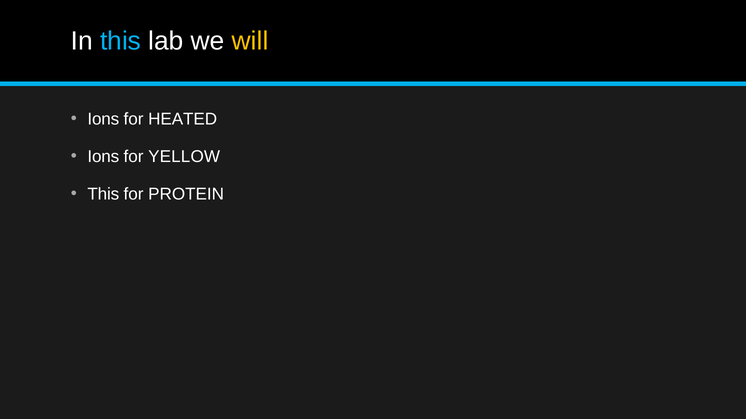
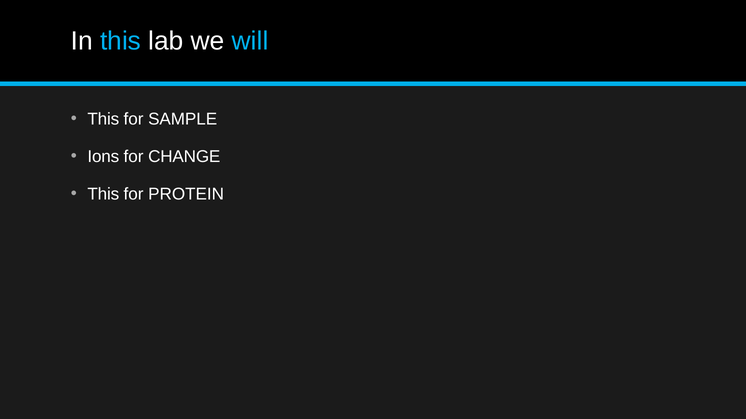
will colour: yellow -> light blue (250, 41)
Ions: Ions -> This (103, 119)
HEATED: HEATED -> SAMPLE (183, 119)
YELLOW: YELLOW -> CHANGE (184, 157)
